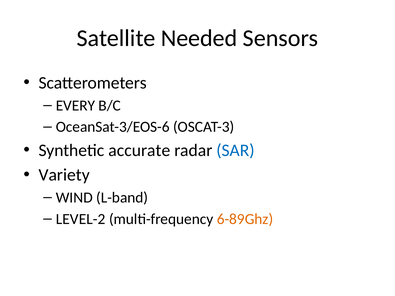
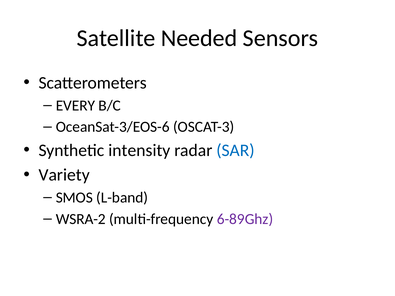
accurate: accurate -> intensity (139, 150)
WIND: WIND -> SMOS (74, 198)
LEVEL-2: LEVEL-2 -> WSRA-2 (81, 219)
6-89Ghz colour: orange -> purple (245, 219)
